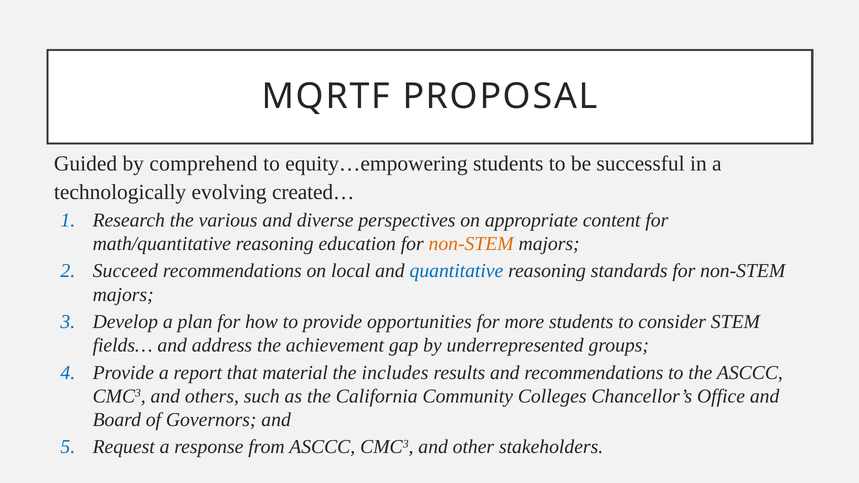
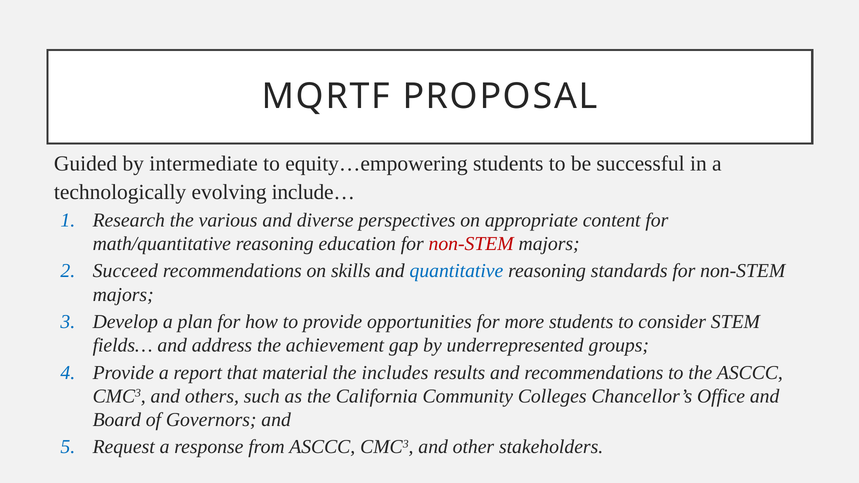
comprehend: comprehend -> intermediate (204, 164)
created…: created… -> include… (313, 192)
non-STEM colour: orange -> red (471, 244)
local: local -> skills (351, 271)
